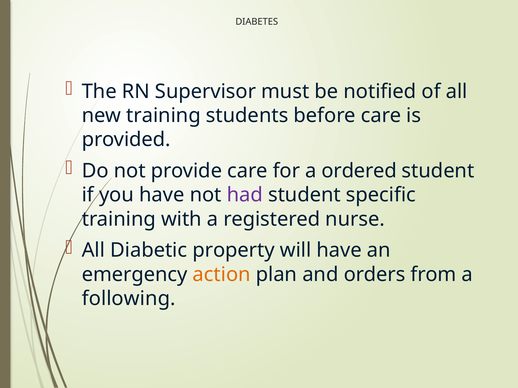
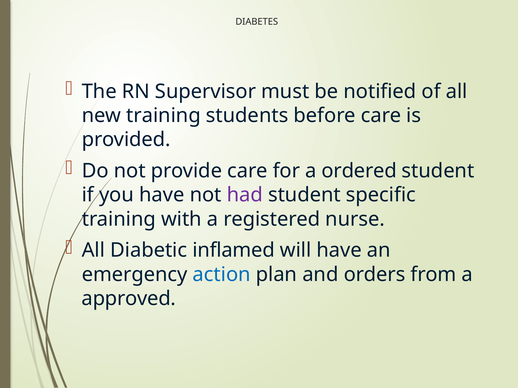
property: property -> inflamed (234, 251)
action colour: orange -> blue (222, 275)
following: following -> approved (129, 299)
